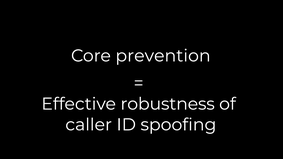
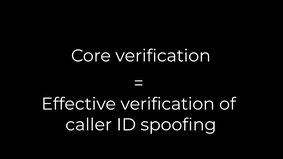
Core prevention: prevention -> verification (163, 56)
Effective robustness: robustness -> verification (168, 104)
